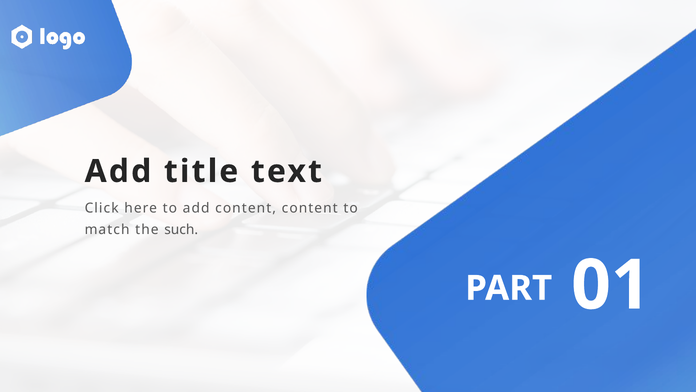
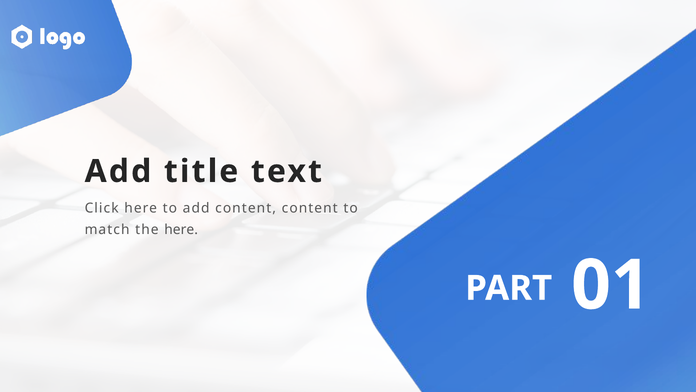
the such: such -> here (181, 229)
